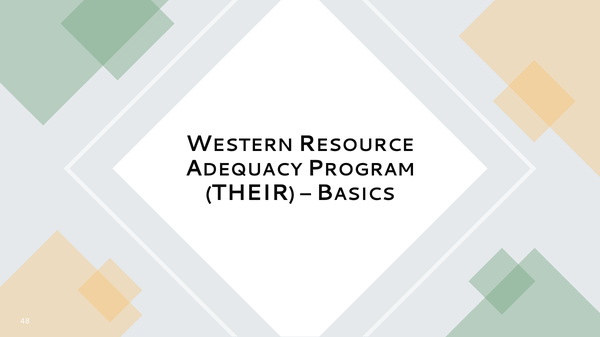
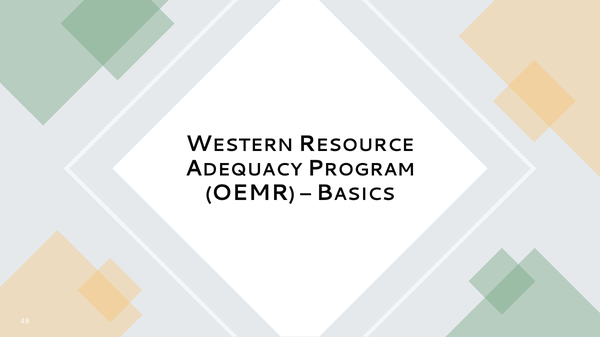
THEIR: THEIR -> OEMR (250, 193)
